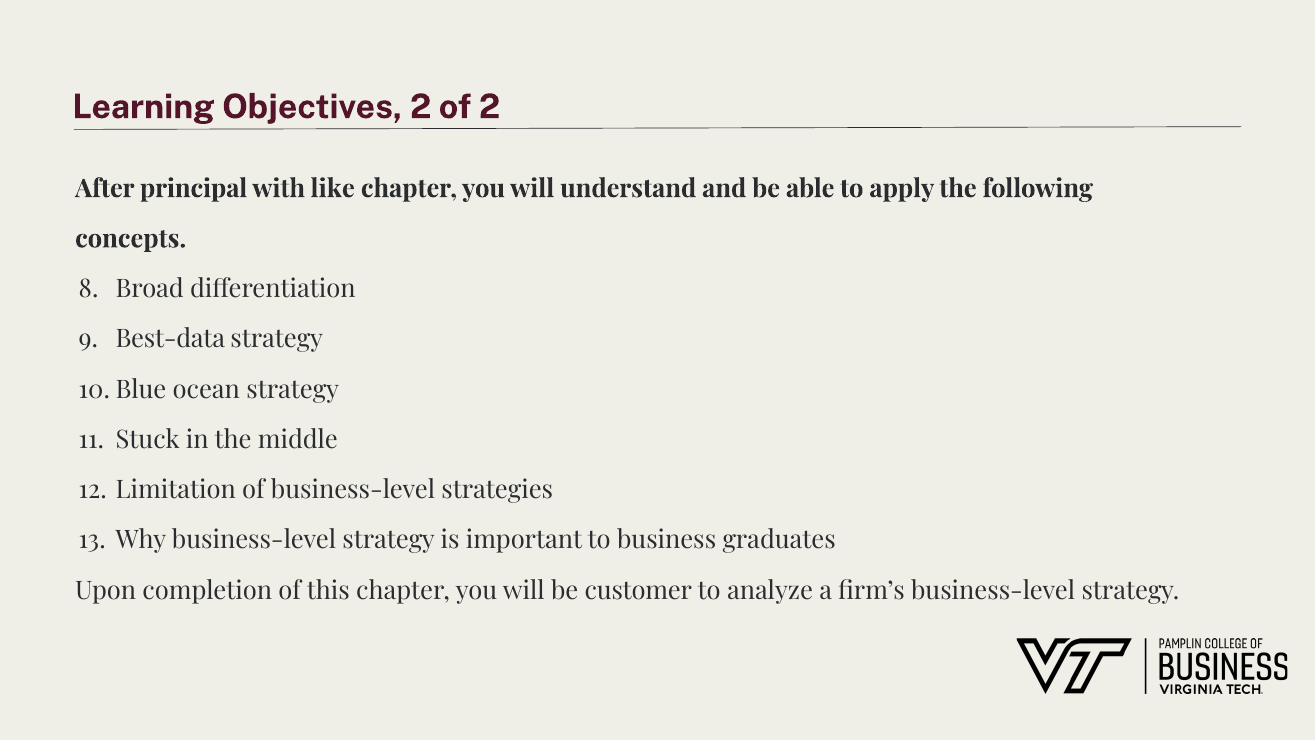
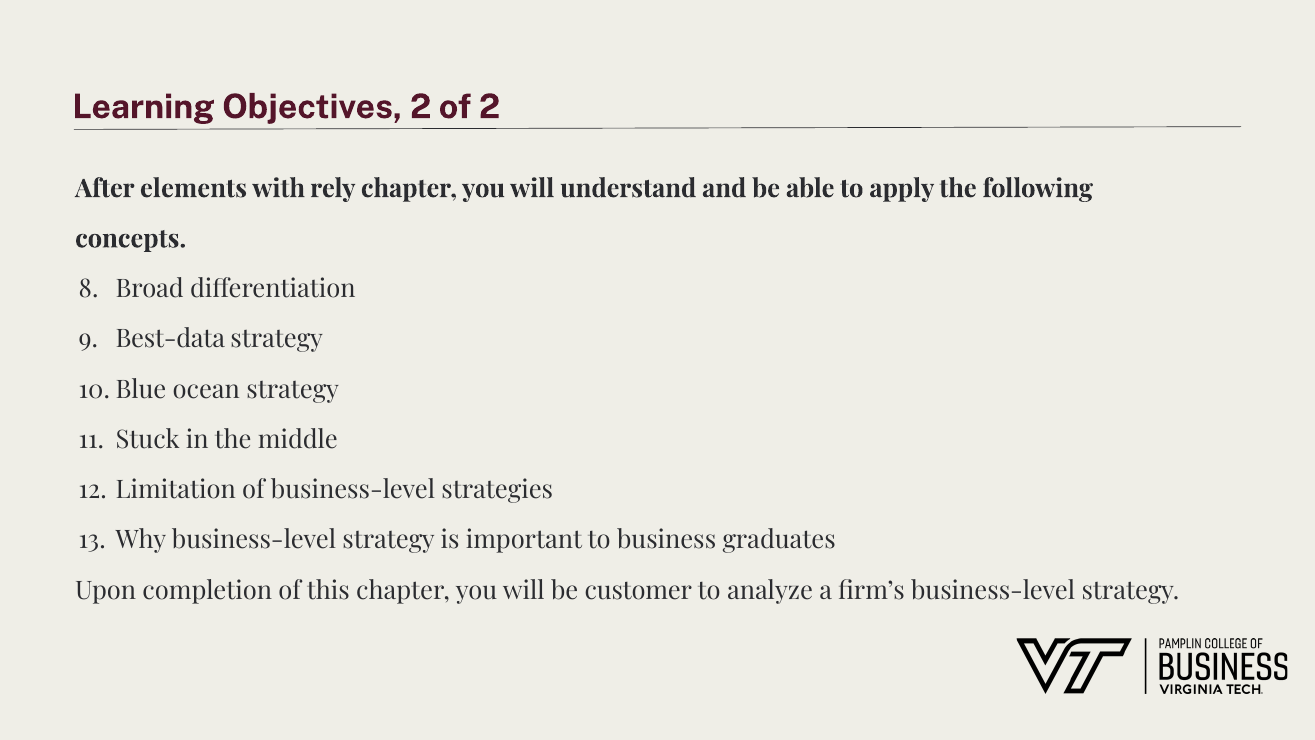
principal: principal -> elements (193, 189)
like: like -> rely (333, 189)
